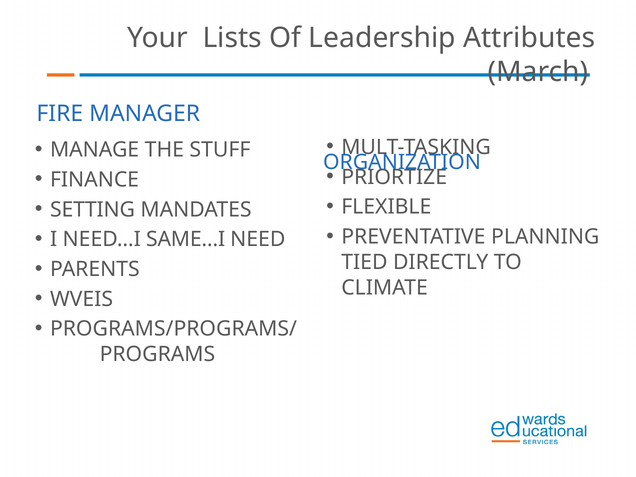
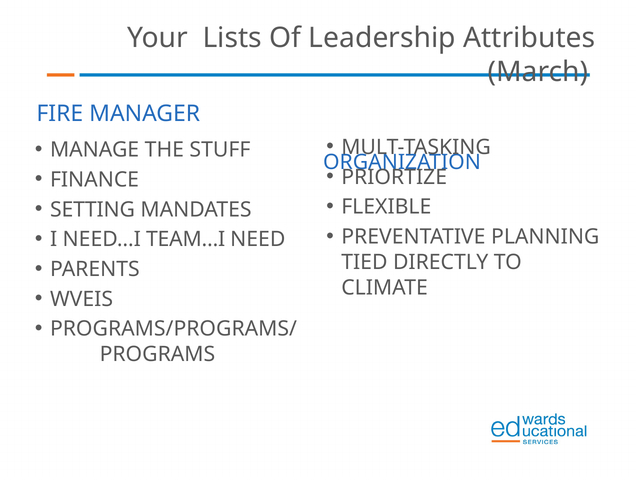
SAME…I: SAME…I -> TEAM…I (186, 239)
